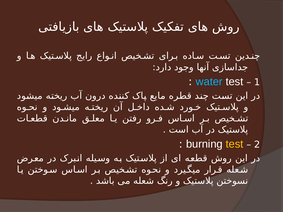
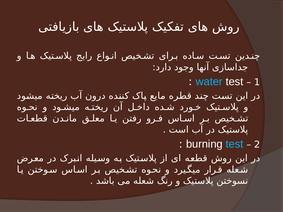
test colour: yellow -> light blue (235, 144)
